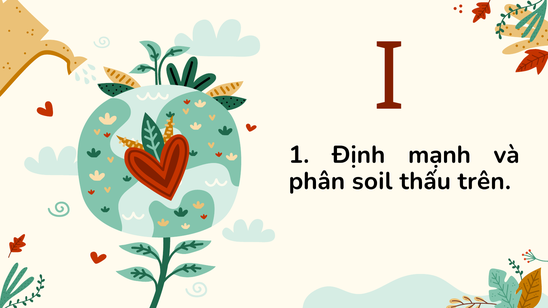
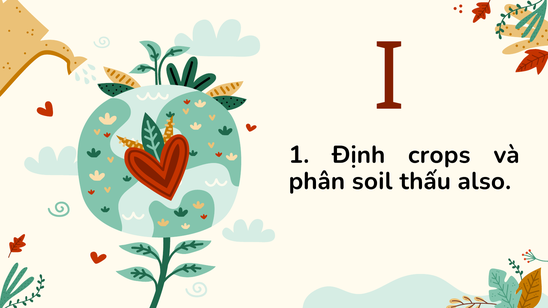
mạnh: mạnh -> crops (439, 155)
trên: trên -> also (484, 181)
